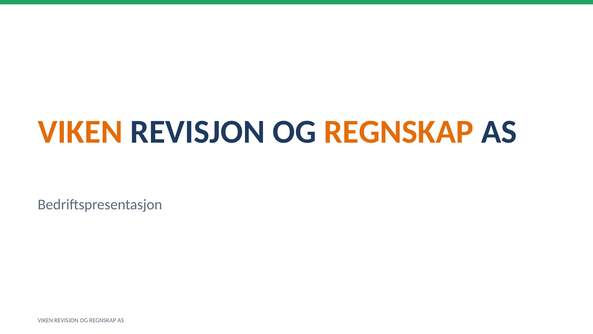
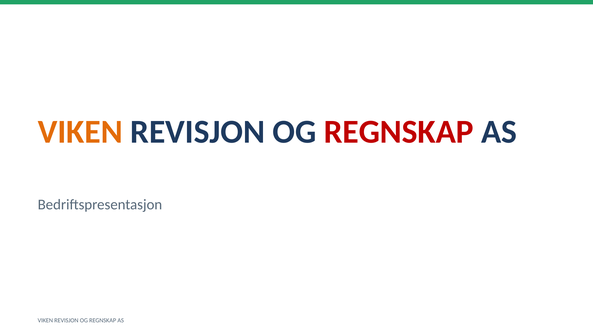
REGNSKAP colour: orange -> red (399, 132)
